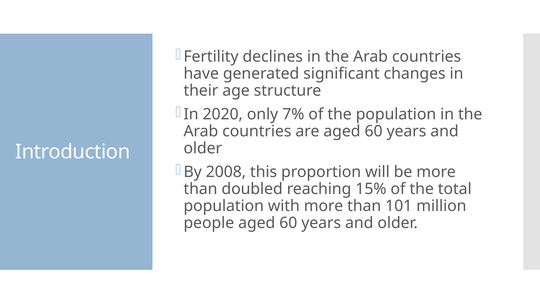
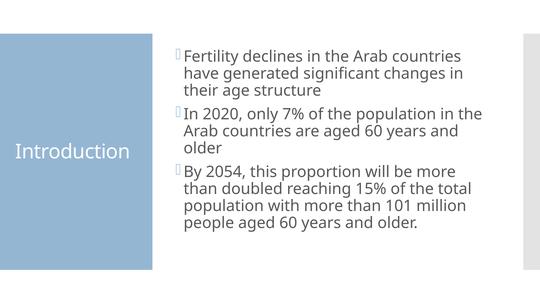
2008: 2008 -> 2054 (226, 172)
